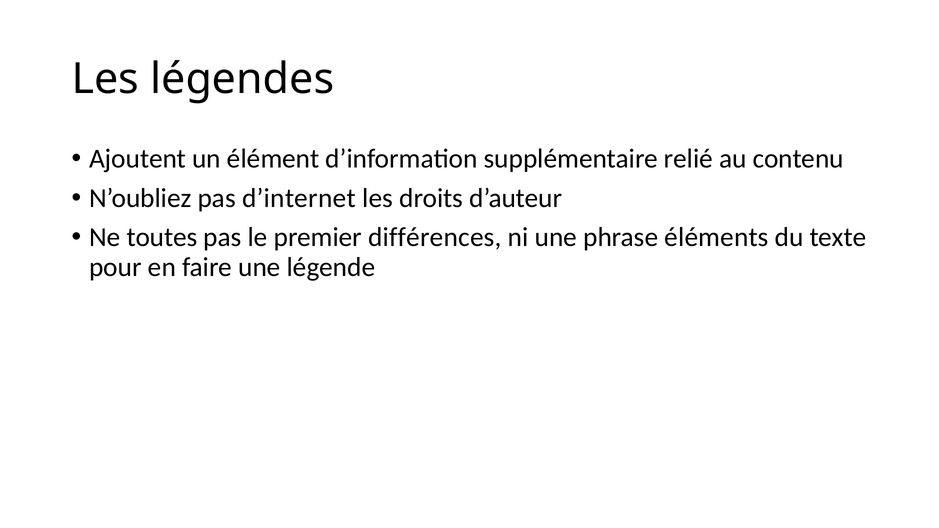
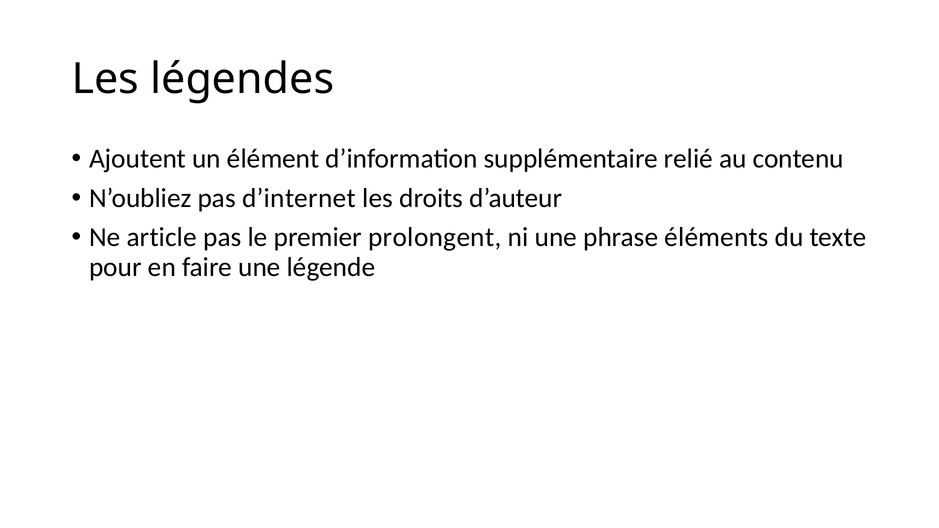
toutes: toutes -> article (162, 238)
différences: différences -> prolongent (435, 238)
